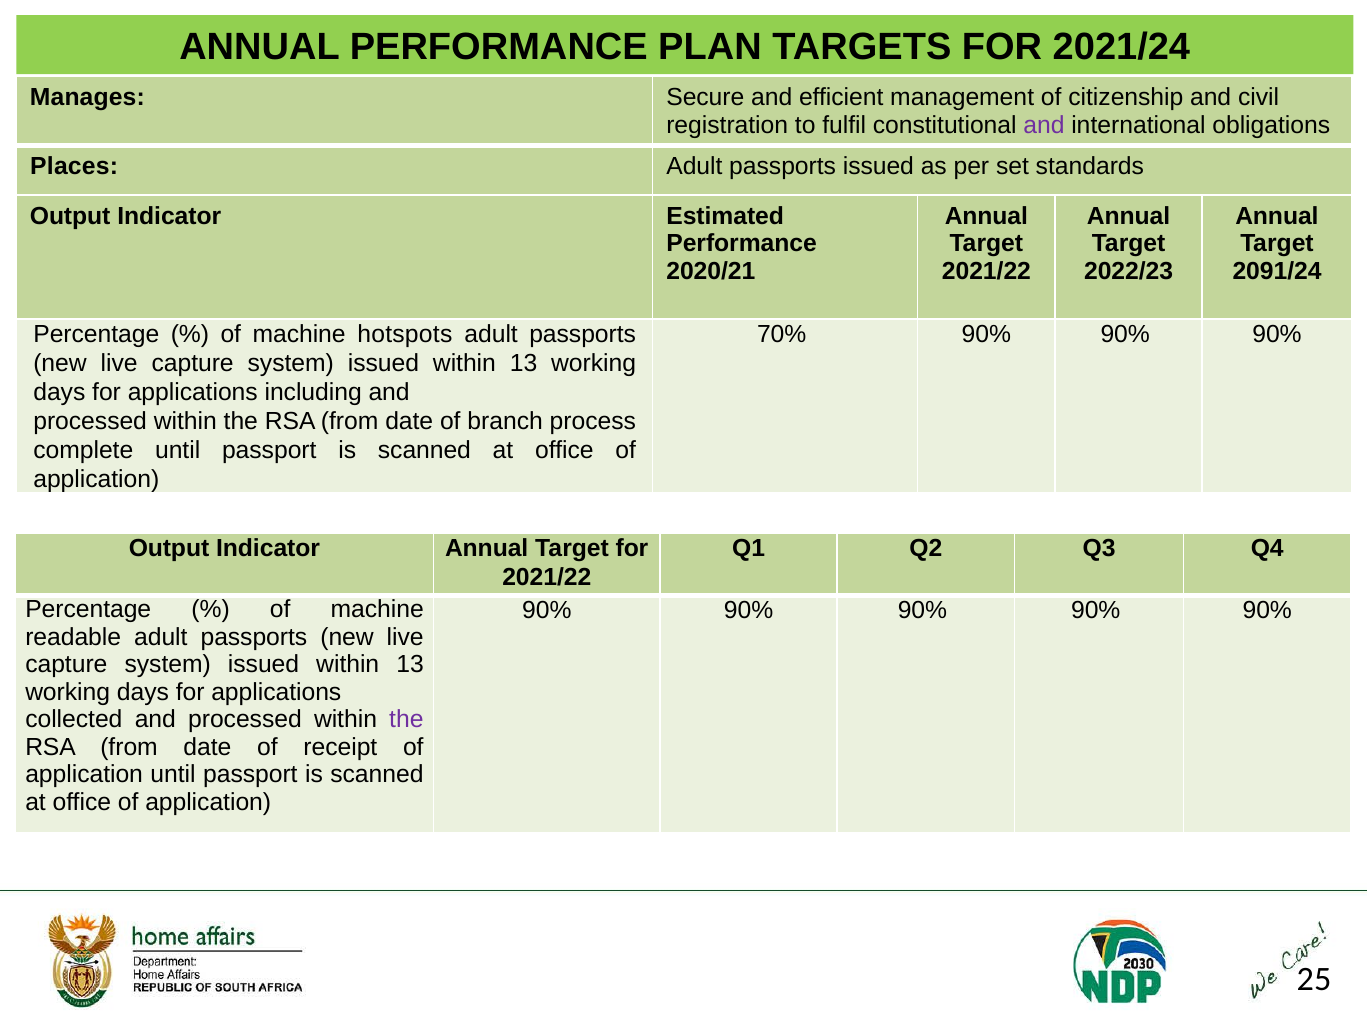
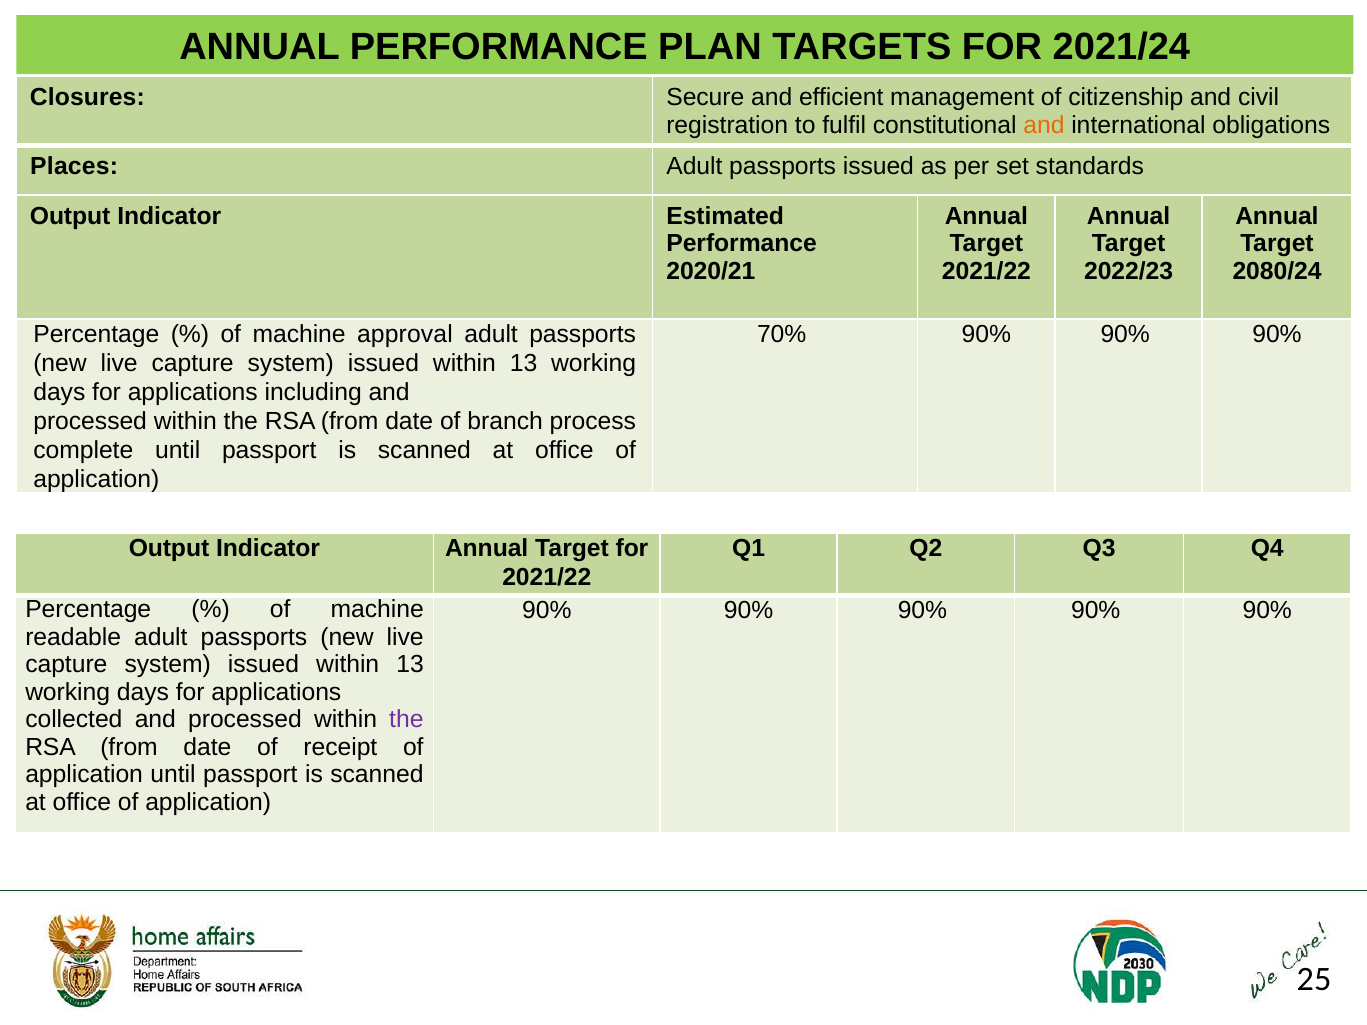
Manages: Manages -> Closures (87, 97)
and colour: purple -> orange (1044, 125)
2091/24: 2091/24 -> 2080/24 (1277, 271)
hotspots: hotspots -> approval (405, 335)
